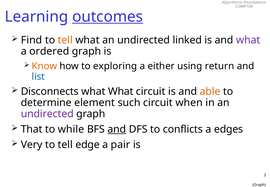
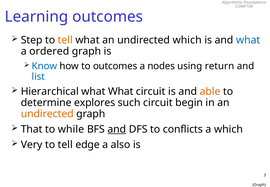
outcomes underline: present -> none (108, 17)
Find: Find -> Step (32, 40)
undirected linked: linked -> which (187, 40)
what colour: purple -> blue (248, 40)
Know colour: orange -> blue (44, 66)
to exploring: exploring -> outcomes (115, 66)
either: either -> nodes (161, 66)
Disconnects: Disconnects -> Hierarchical (50, 91)
element: element -> explores (95, 103)
when: when -> begin (189, 103)
undirected colour: purple -> orange (47, 114)
a edges: edges -> which (229, 129)
pair: pair -> also (121, 145)
